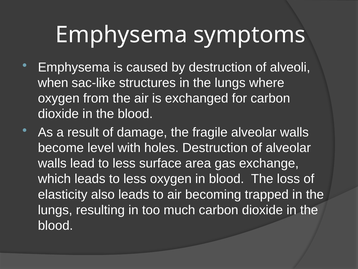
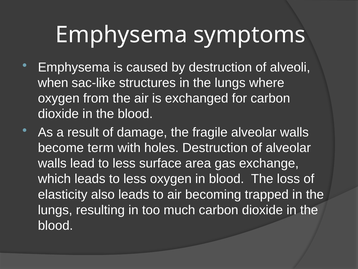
level: level -> term (101, 148)
